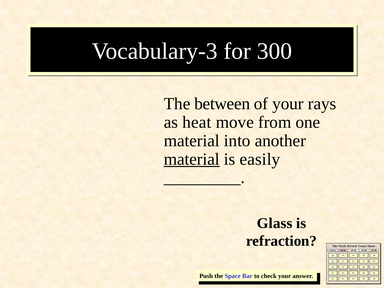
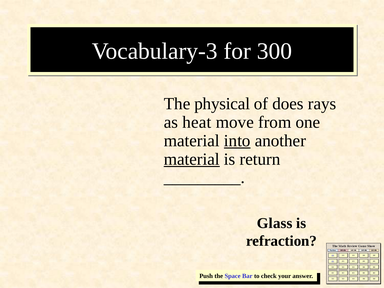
between: between -> physical (222, 104)
of your: your -> does (288, 104)
into underline: none -> present (237, 141)
easily: easily -> return (260, 159)
